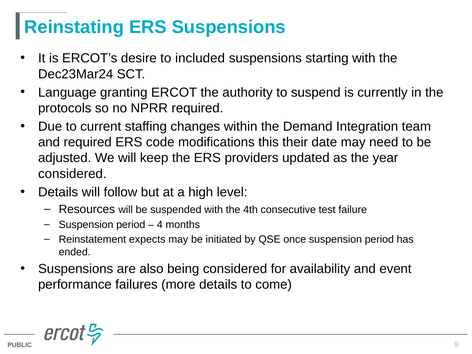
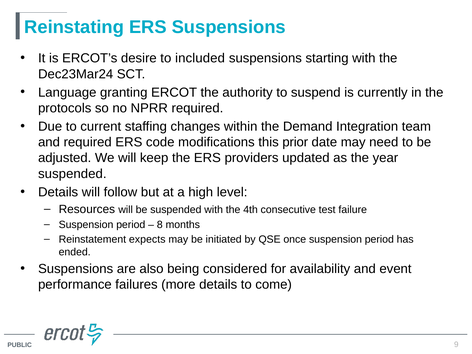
their: their -> prior (295, 142)
considered: considered -> suspended (72, 174)
4: 4 -> 8 (160, 225)
